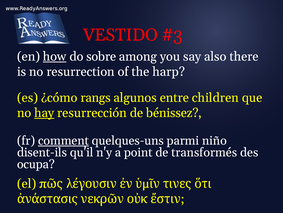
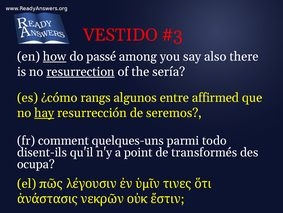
sobre: sobre -> passé (101, 56)
resurrection underline: none -> present (81, 71)
harp: harp -> sería (169, 71)
children: children -> affirmed (215, 97)
bénissez: bénissez -> seremos (174, 113)
comment underline: present -> none (63, 140)
niño: niño -> todo (214, 140)
